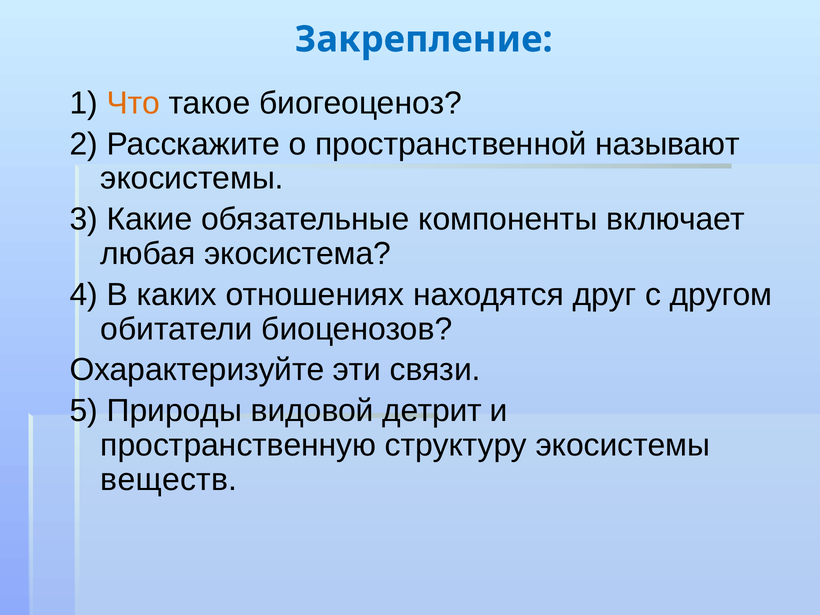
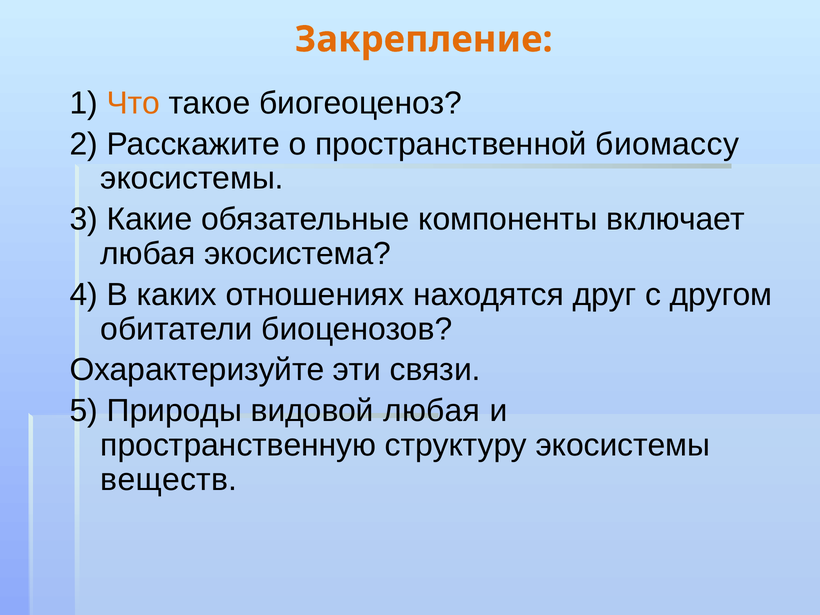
Закрепление colour: blue -> orange (424, 39)
называют: называют -> биомассу (667, 144)
видовой детрит: детрит -> любая (432, 411)
